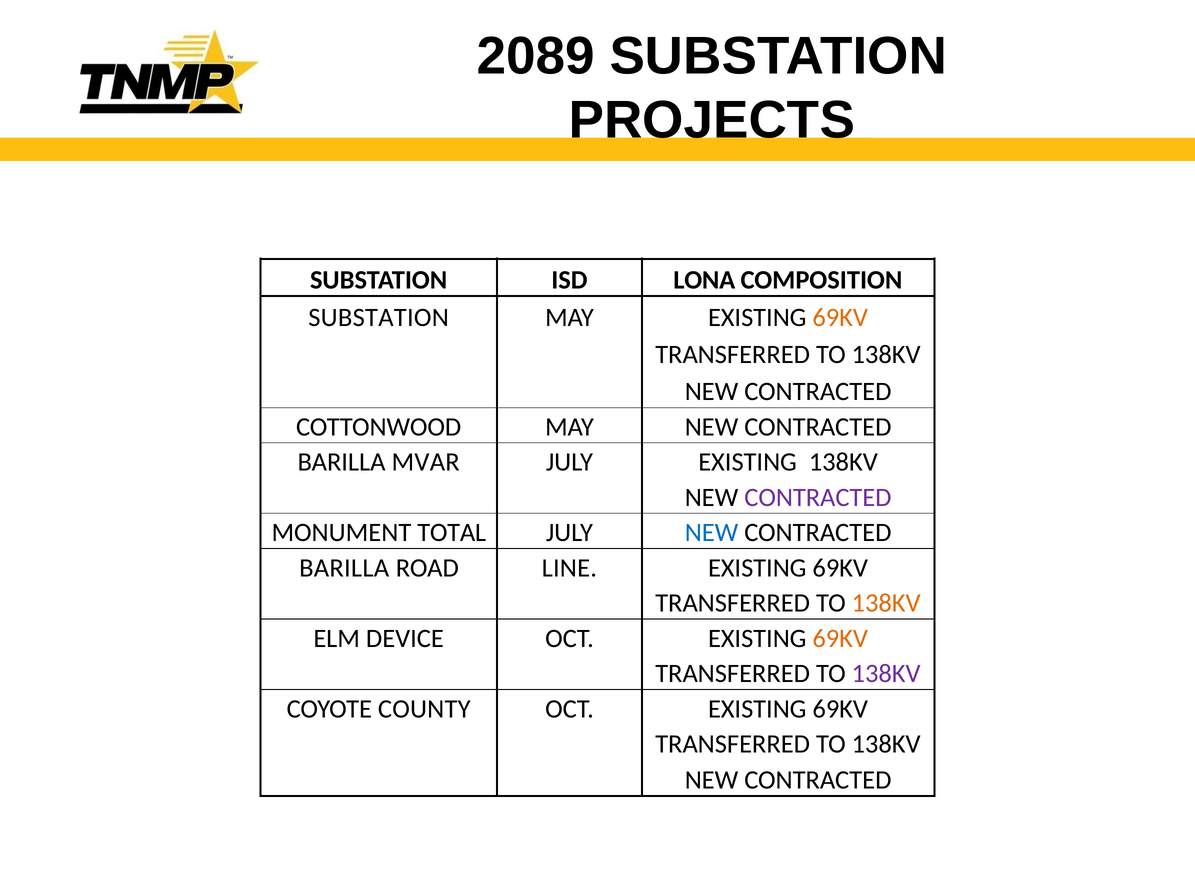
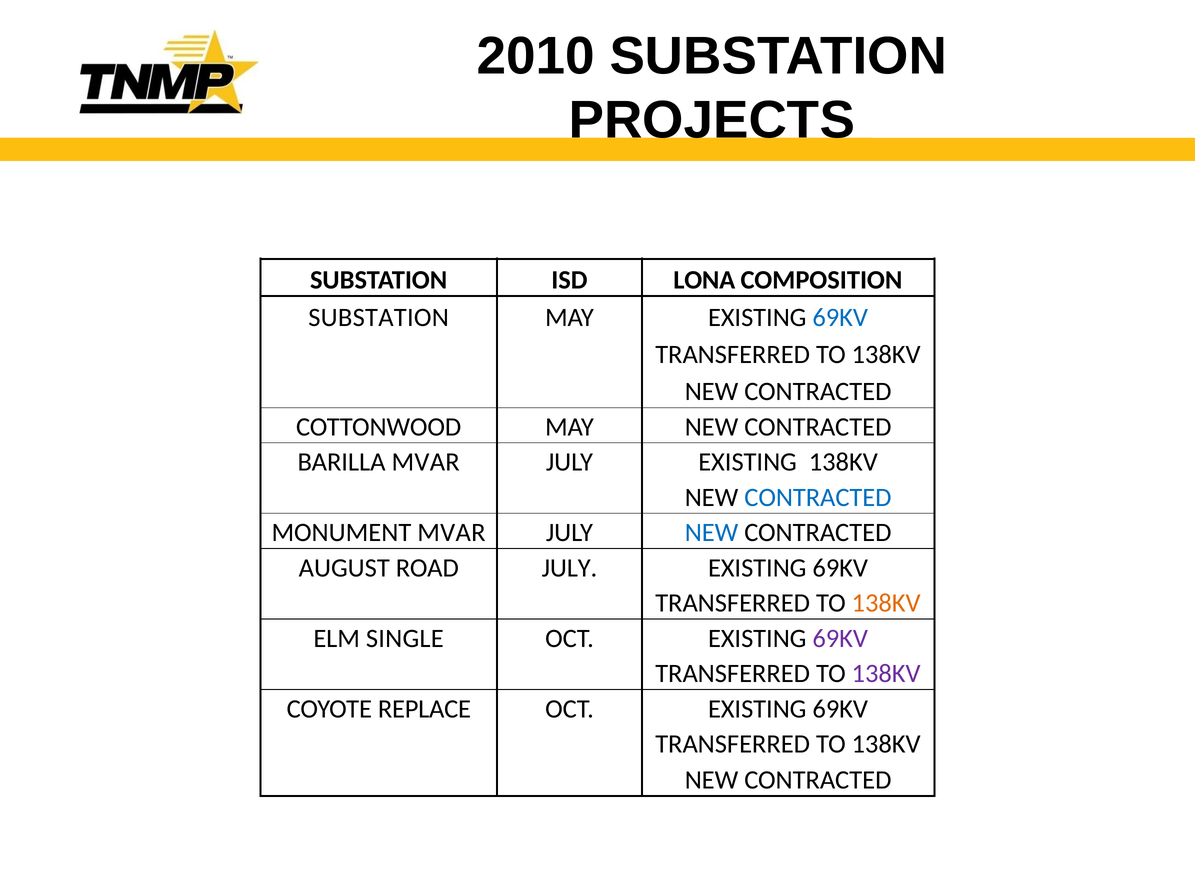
2089: 2089 -> 2010 (536, 56)
69KV colour: orange -> blue (840, 317)
CONTRACTED colour: purple -> blue (818, 498)
MONUMENT TOTAL: TOTAL -> MVAR (451, 533)
BARILLA: BARILLA -> AUGUST (344, 568)
ROAD LINE: LINE -> JULY (569, 568)
DEVICE: DEVICE -> SINGLE (405, 639)
69KV colour: orange -> purple (840, 639)
COUNTY: COUNTY -> REPLACE (424, 709)
